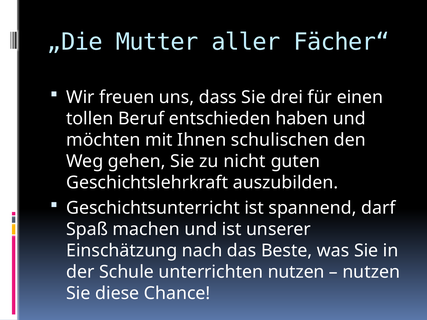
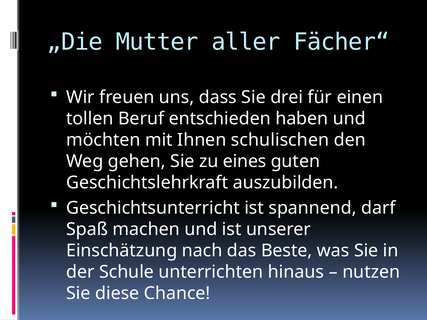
nicht: nicht -> eines (245, 161)
unterrichten nutzen: nutzen -> hinaus (296, 272)
